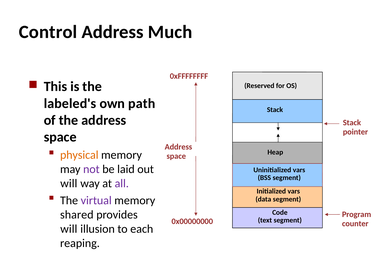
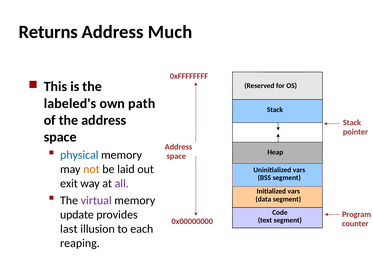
Control: Control -> Returns (48, 32)
physical colour: orange -> blue (79, 155)
not colour: purple -> orange (91, 169)
will: will -> exit (69, 183)
shared: shared -> update (77, 214)
will: will -> last (69, 229)
